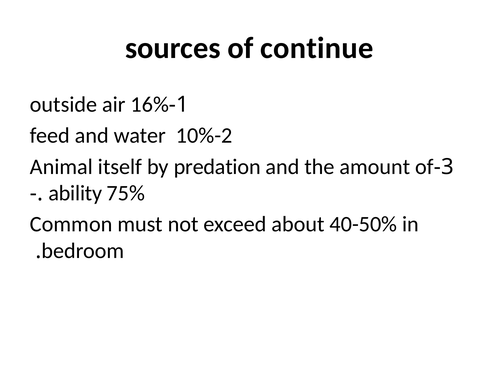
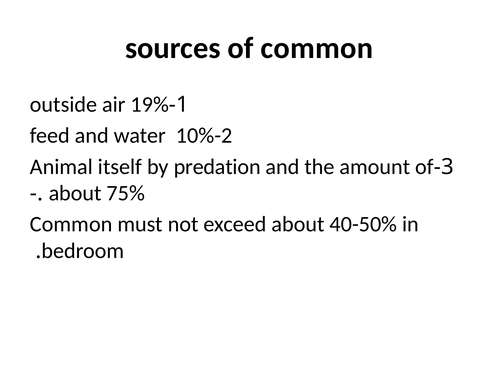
of continue: continue -> common (317, 48)
16%: 16% -> 19% (150, 105)
ability: ability -> about (75, 193)
